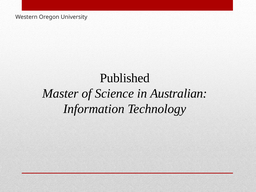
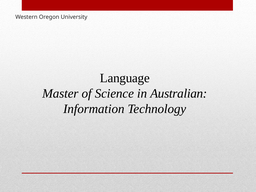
Published: Published -> Language (125, 78)
